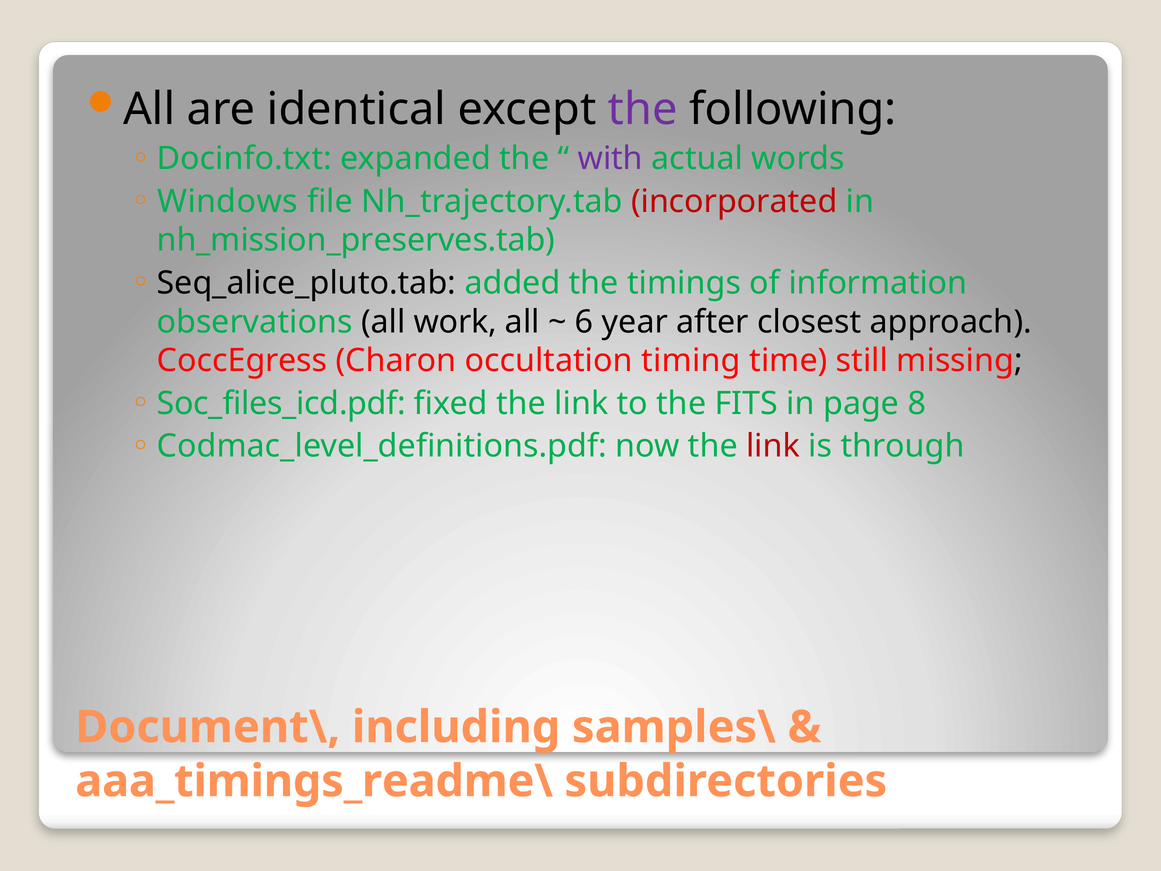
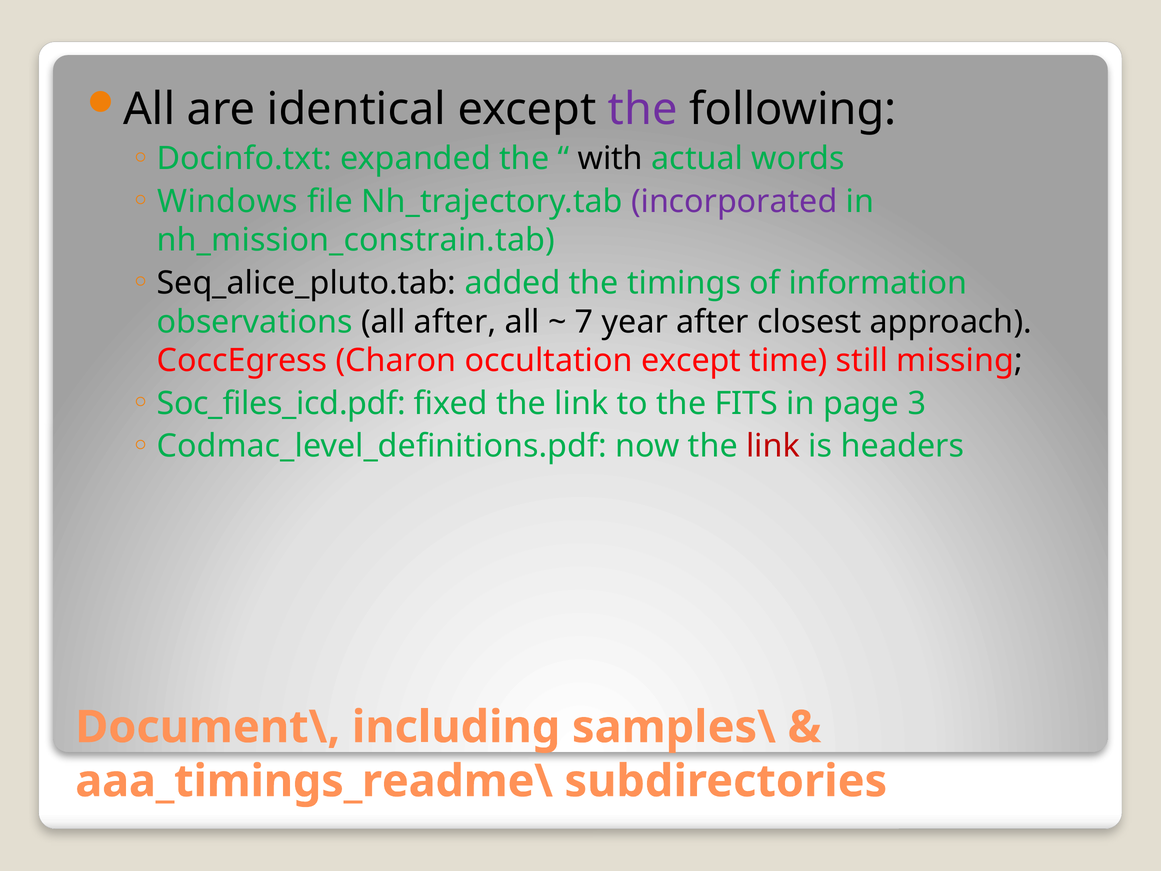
with colour: purple -> black (610, 159)
incorporated colour: red -> purple (734, 201)
nh_mission_preserves.tab: nh_mission_preserves.tab -> nh_mission_constrain.tab (356, 240)
all work: work -> after (455, 322)
6: 6 -> 7 (584, 322)
occultation timing: timing -> except (691, 361)
8: 8 -> 3 (917, 403)
through: through -> headers (903, 446)
